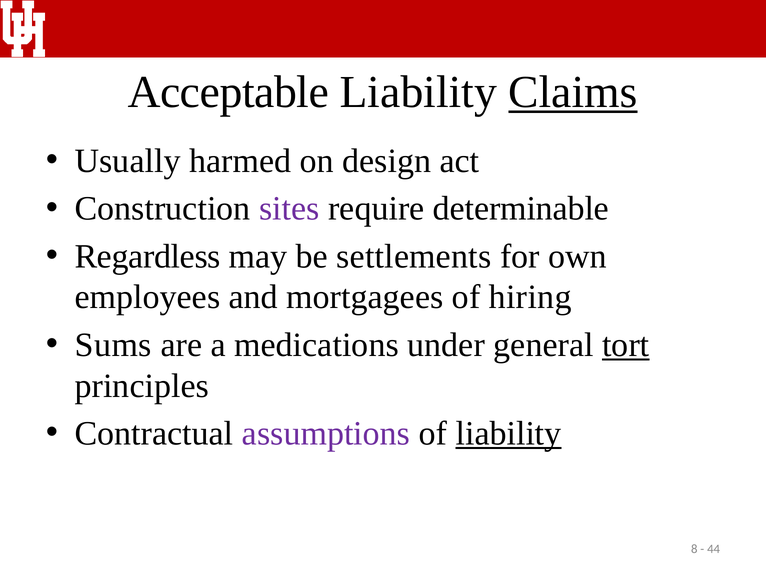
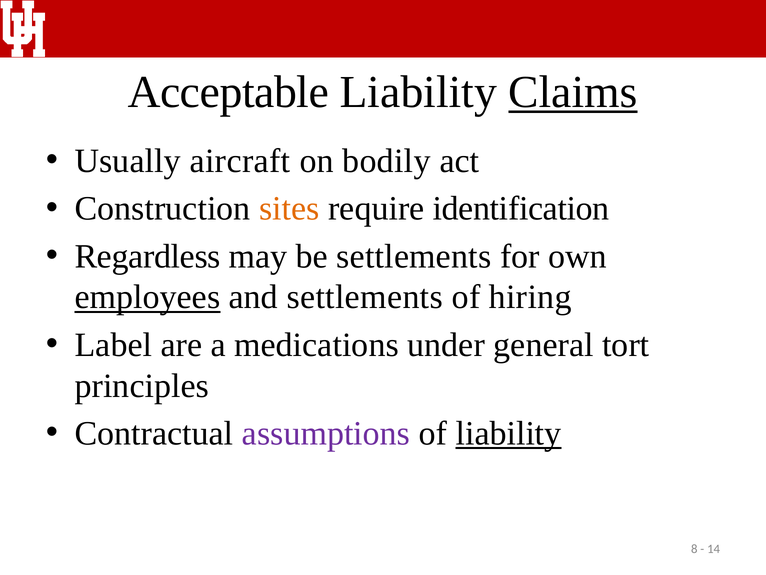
harmed: harmed -> aircraft (240, 161)
design: design -> bodily (386, 161)
sites colour: purple -> orange (289, 208)
determinable: determinable -> identification (521, 208)
employees underline: none -> present (147, 297)
and mortgagees: mortgagees -> settlements (365, 297)
Sums: Sums -> Label (113, 345)
tort underline: present -> none (626, 345)
44: 44 -> 14 (714, 549)
